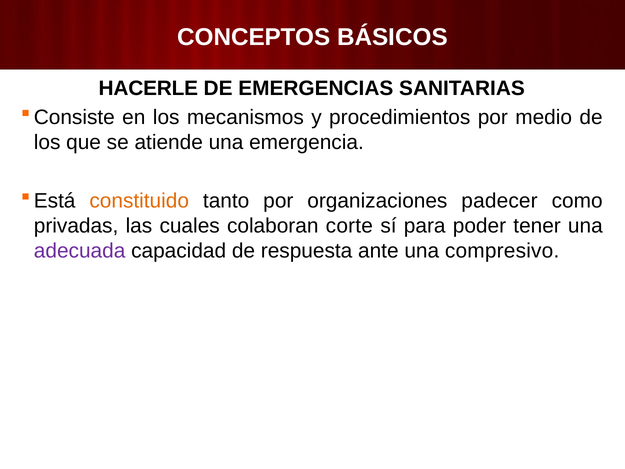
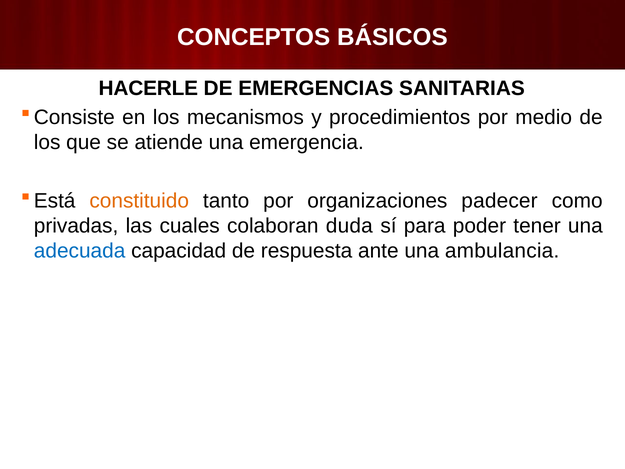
corte: corte -> duda (349, 226)
adecuada colour: purple -> blue (80, 251)
compresivo: compresivo -> ambulancia (502, 251)
